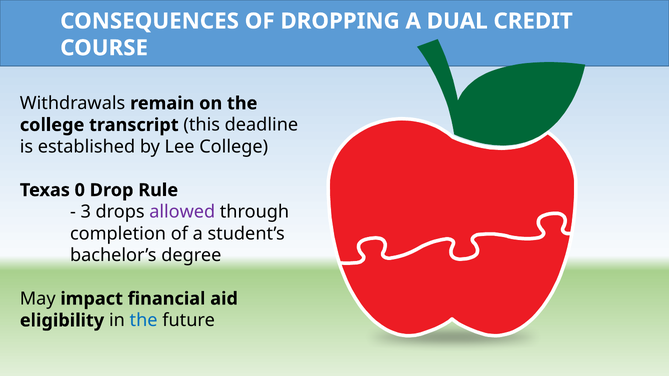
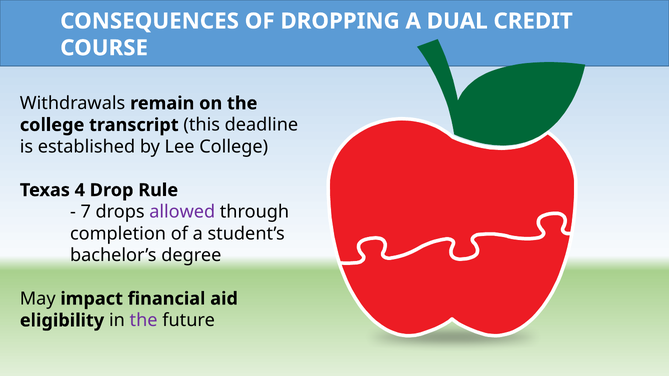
0: 0 -> 4 (80, 190)
3: 3 -> 7 (86, 212)
the colour: blue -> purple (144, 321)
